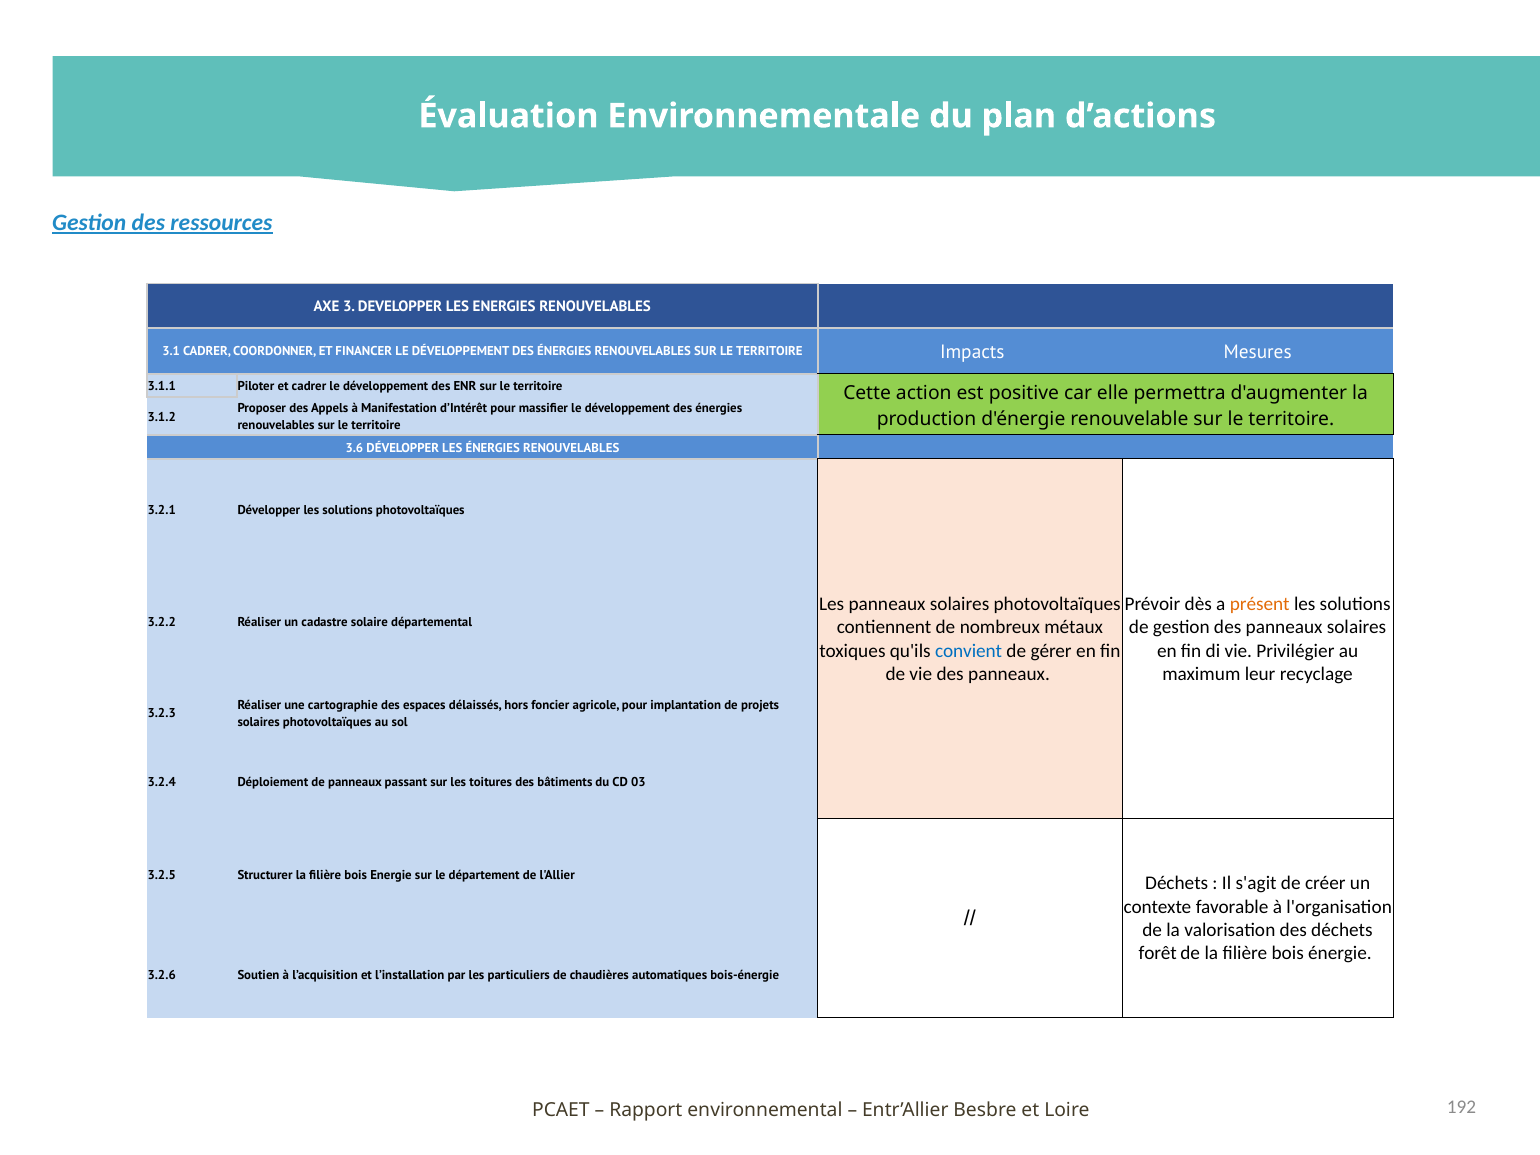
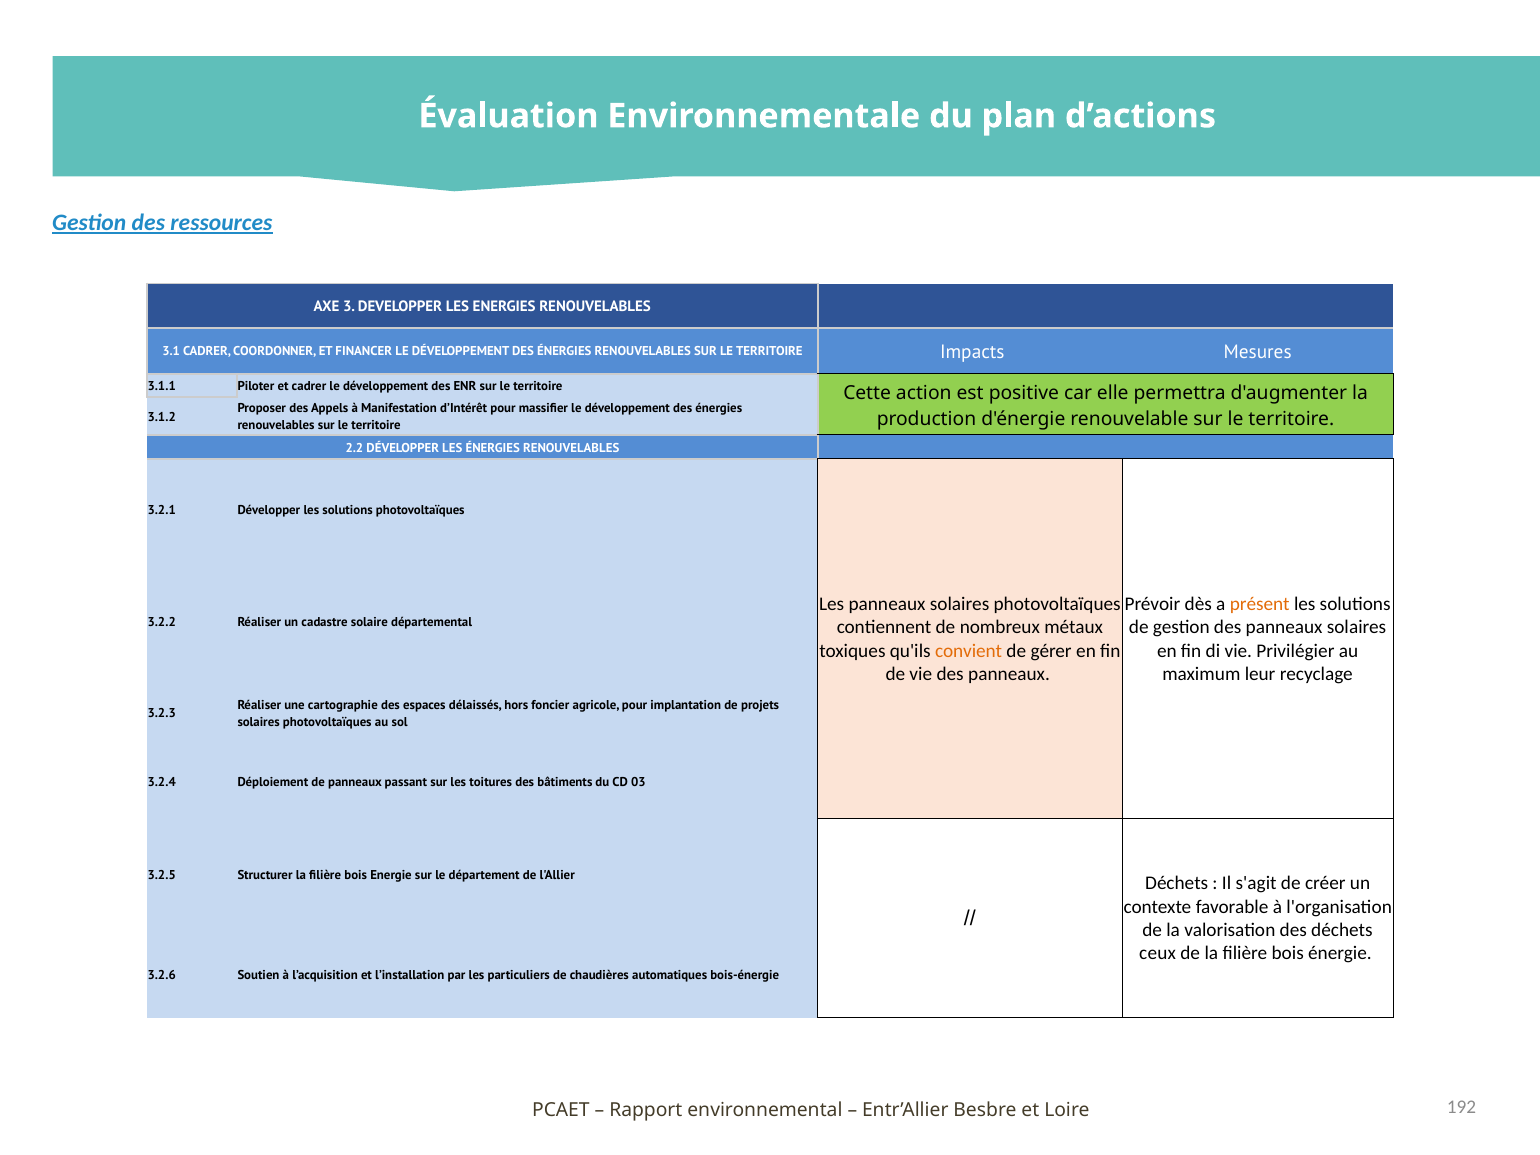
3.6: 3.6 -> 2.2 (354, 448)
convient colour: blue -> orange (969, 651)
forêt: forêt -> ceux (1158, 953)
